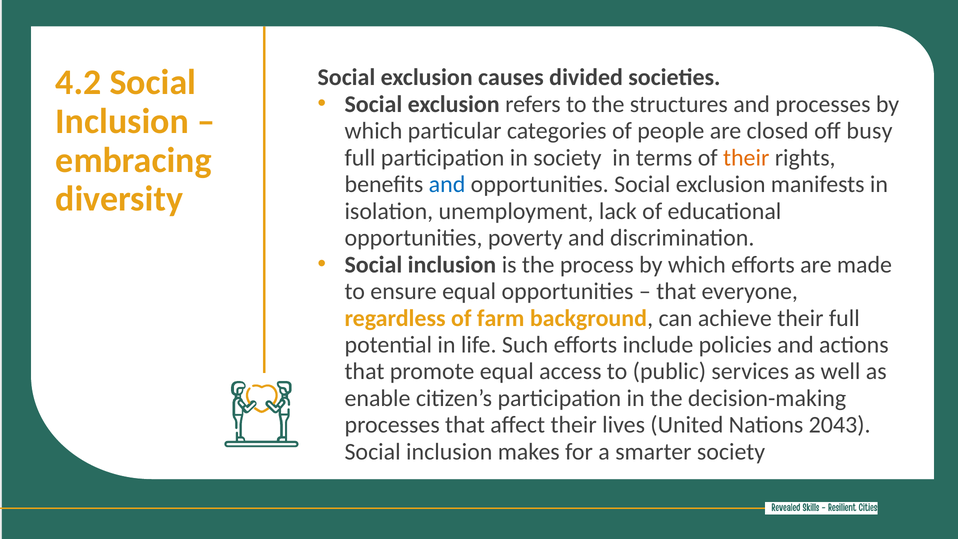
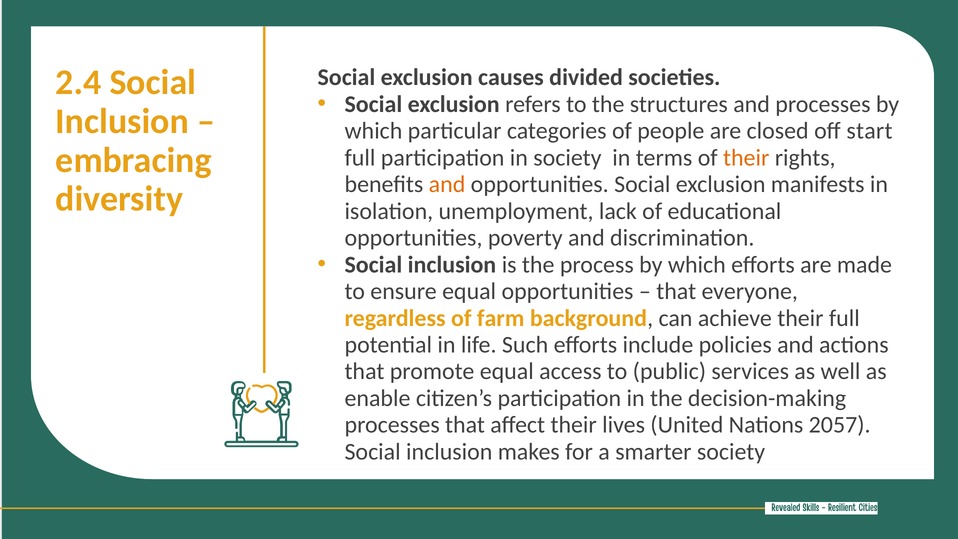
4.2: 4.2 -> 2.4 (78, 83)
busy: busy -> start (869, 131)
and colour: blue -> orange (447, 184)
2043: 2043 -> 2057 (840, 425)
